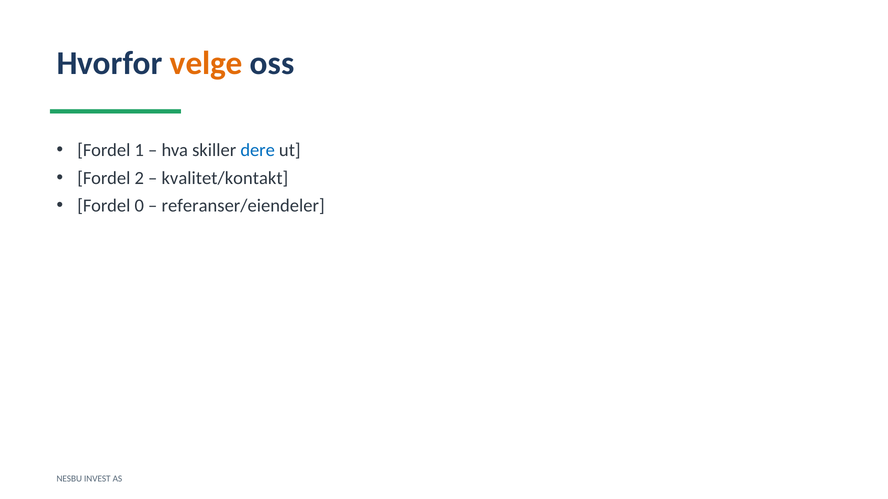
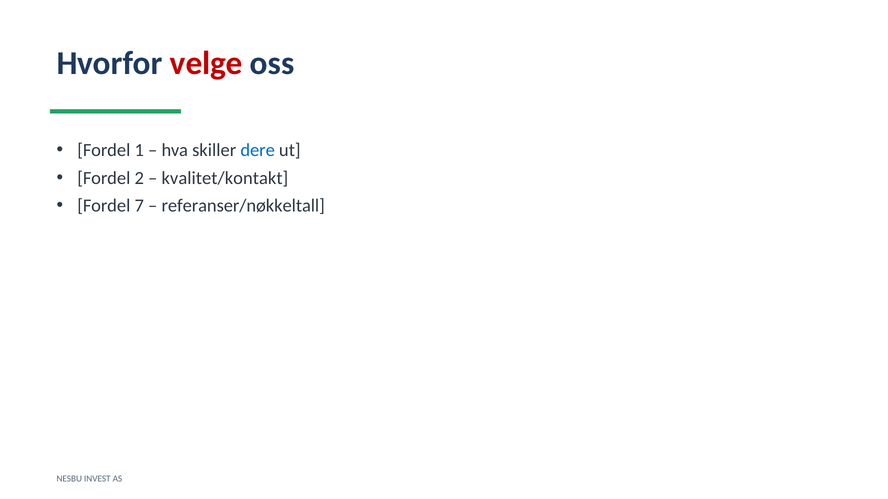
velge colour: orange -> red (206, 63)
0: 0 -> 7 (139, 206)
referanser/eiendeler: referanser/eiendeler -> referanser/nøkkeltall (243, 206)
